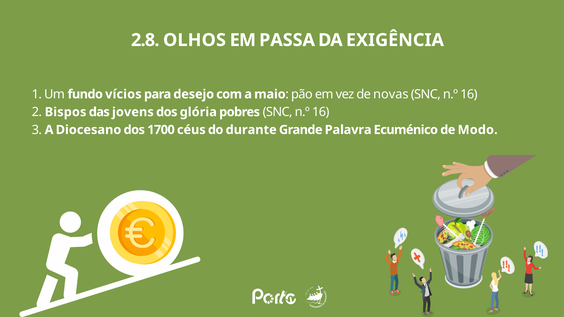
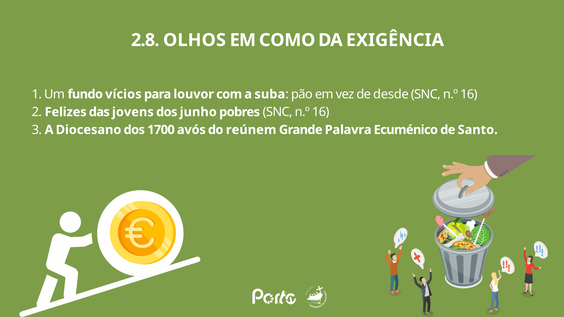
PASSA: PASSA -> COMO (287, 40)
desejo: desejo -> louvor (194, 94)
maio: maio -> suba (270, 94)
novas: novas -> desde (391, 94)
Bispos: Bispos -> Felizes (66, 112)
glória: glória -> junho (198, 112)
céus: céus -> avós (191, 130)
durante: durante -> reúnem (251, 130)
Modo: Modo -> Santo (478, 130)
